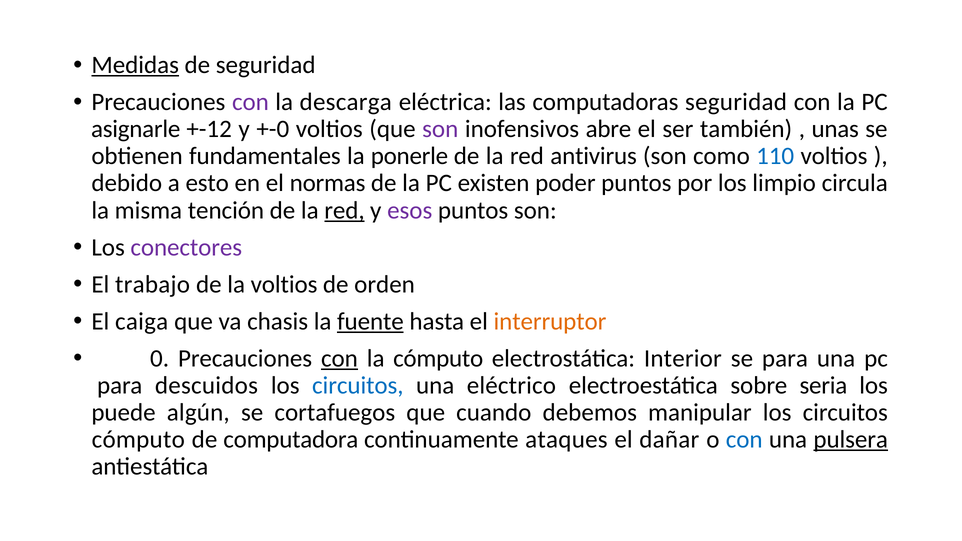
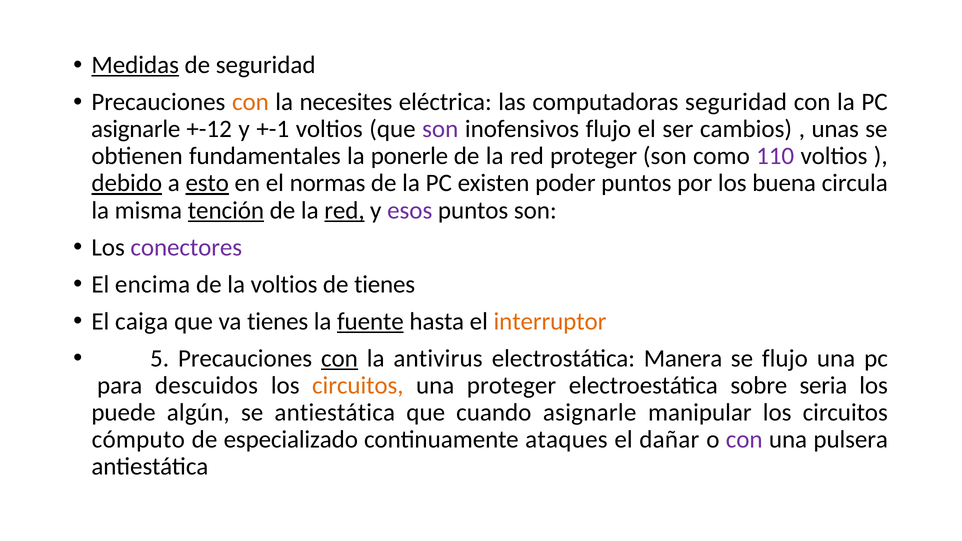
con colour: purple -> orange (250, 102)
descarga: descarga -> necesites (346, 102)
+-0: +-0 -> +-1 (273, 129)
inofensivos abre: abre -> flujo (608, 129)
también: también -> cambios (746, 129)
red antivirus: antivirus -> proteger (594, 156)
110 colour: blue -> purple (775, 156)
debido underline: none -> present (127, 183)
esto underline: none -> present (207, 183)
limpio: limpio -> buena (784, 183)
tención underline: none -> present (226, 210)
trabajo: trabajo -> encima (153, 284)
de orden: orden -> tienes (385, 284)
va chasis: chasis -> tienes (278, 322)
0: 0 -> 5 (160, 359)
la cómputo: cómputo -> antivirus (438, 359)
Interior: Interior -> Manera (683, 359)
se para: para -> flujo (785, 359)
circuitos colour: blue -> orange (358, 386)
una eléctrico: eléctrico -> proteger (511, 386)
se cortafuegos: cortafuegos -> antiestática (335, 413)
cuando debemos: debemos -> asignarle (590, 413)
computadora: computadora -> especializado (291, 440)
con colour: blue -> purple (744, 440)
pulsera underline: present -> none (851, 440)
